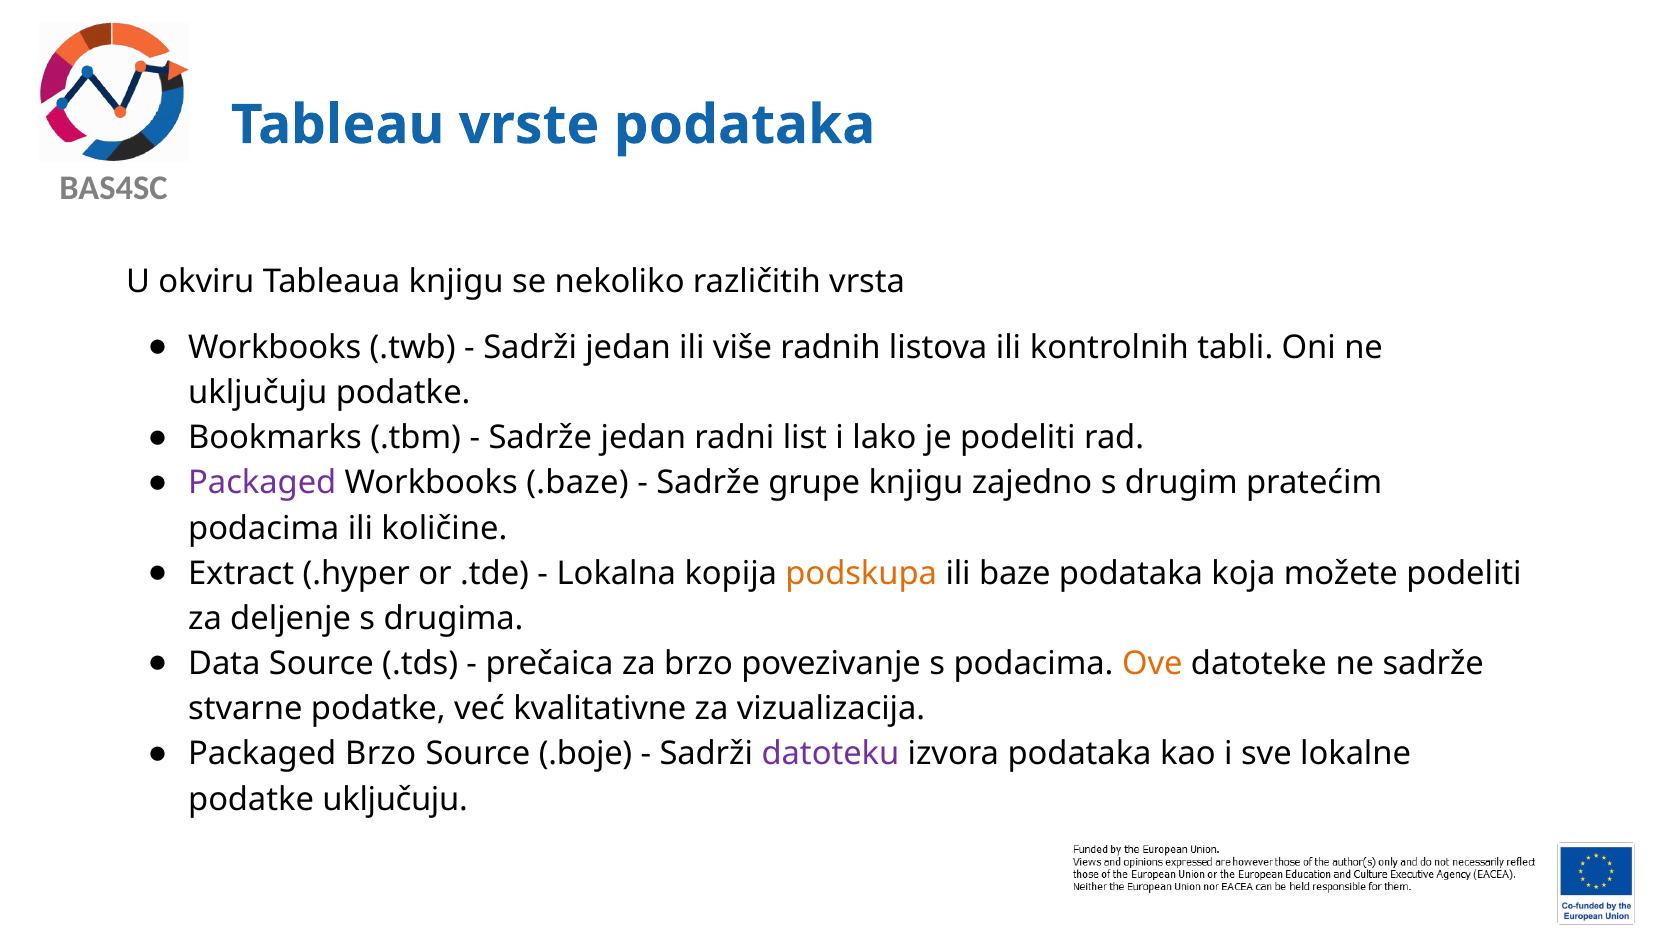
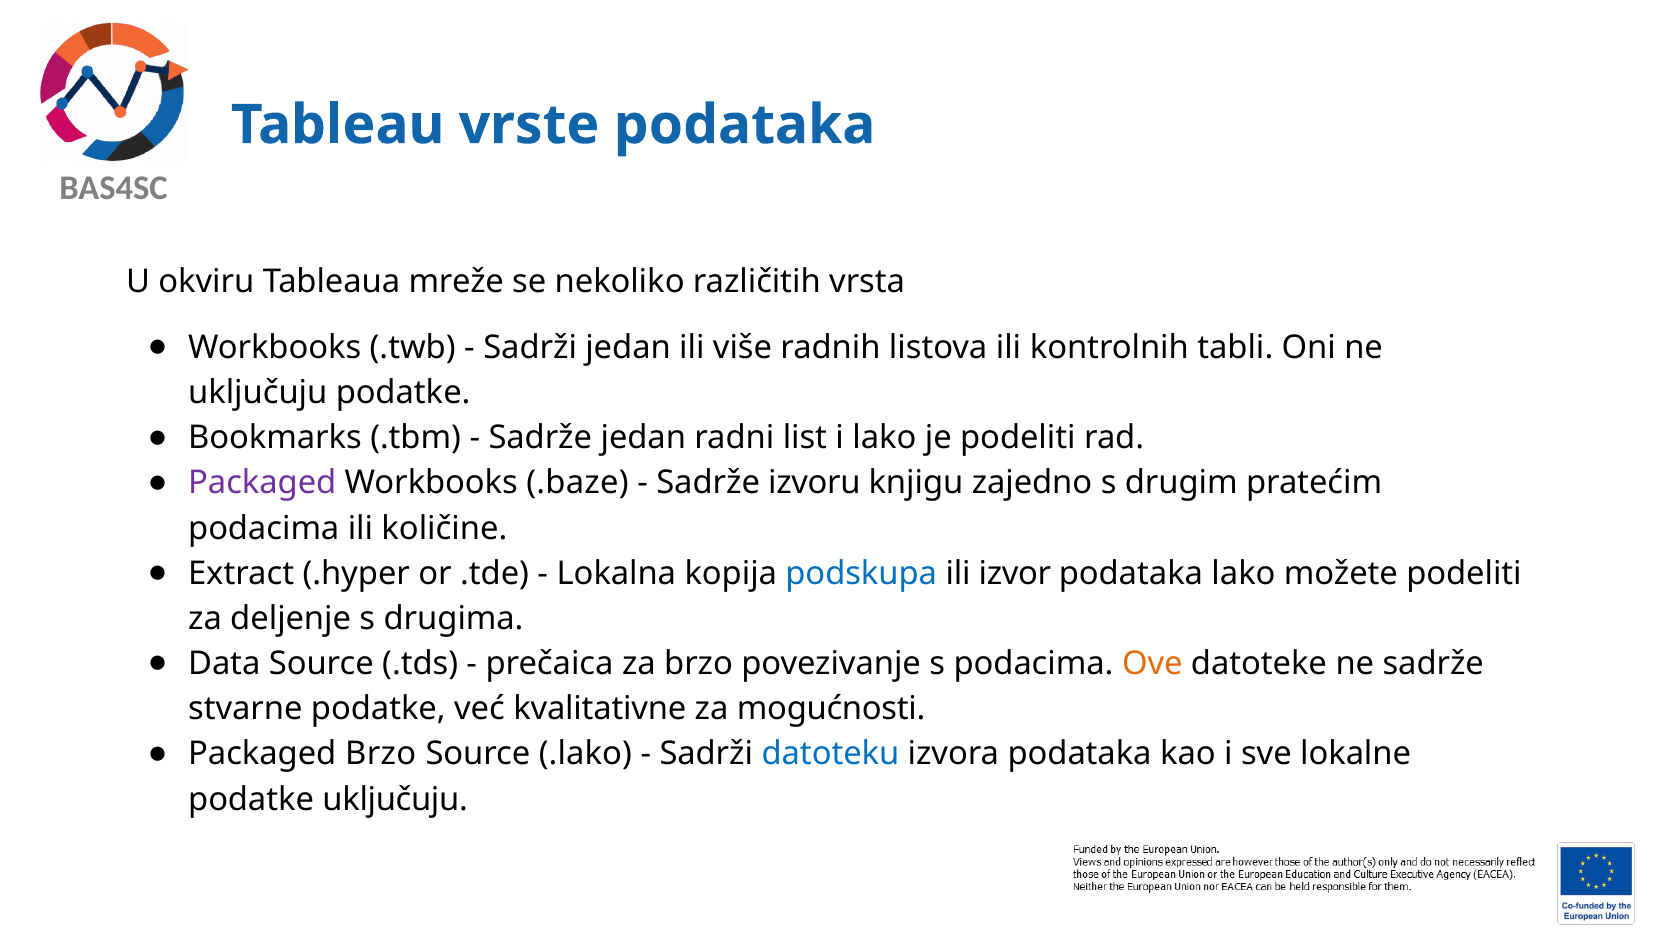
Tableaua knjigu: knjigu -> mreže (456, 282)
grupe: grupe -> izvoru (814, 483)
podskupa colour: orange -> blue (861, 573)
baze: baze -> izvor (1015, 573)
podataka koja: koja -> lako (1243, 573)
vizualizacija: vizualizacija -> mogućnosti (831, 709)
.boje: .boje -> .lako (585, 754)
datoteku colour: purple -> blue (830, 754)
